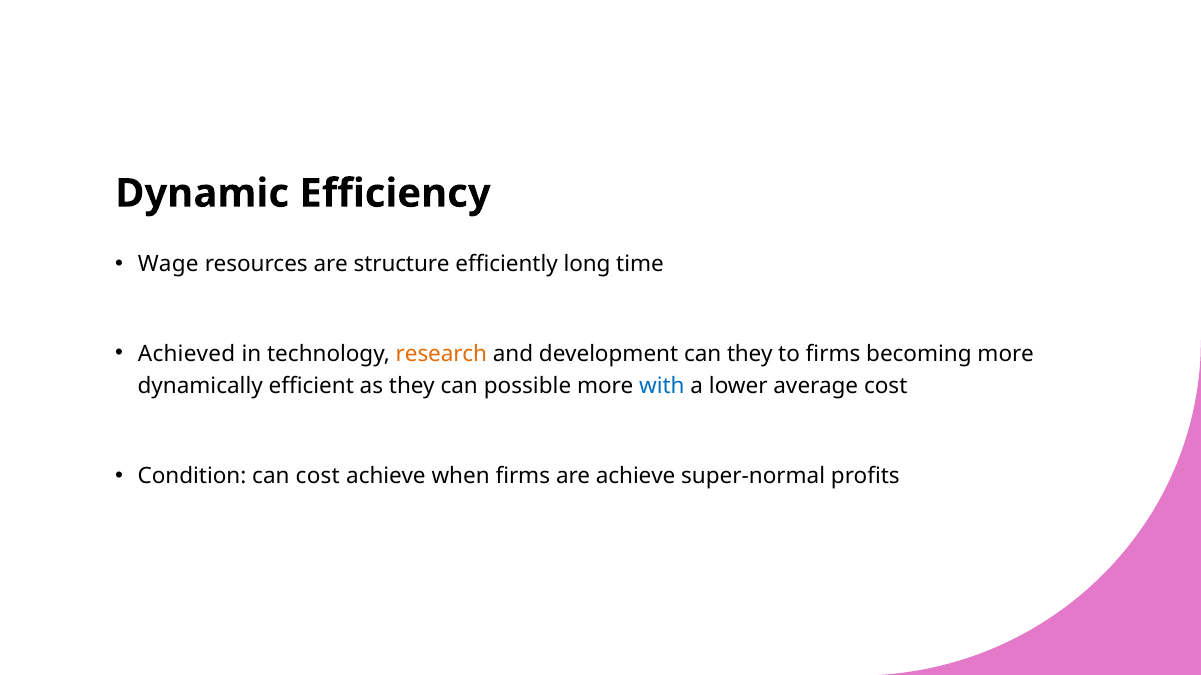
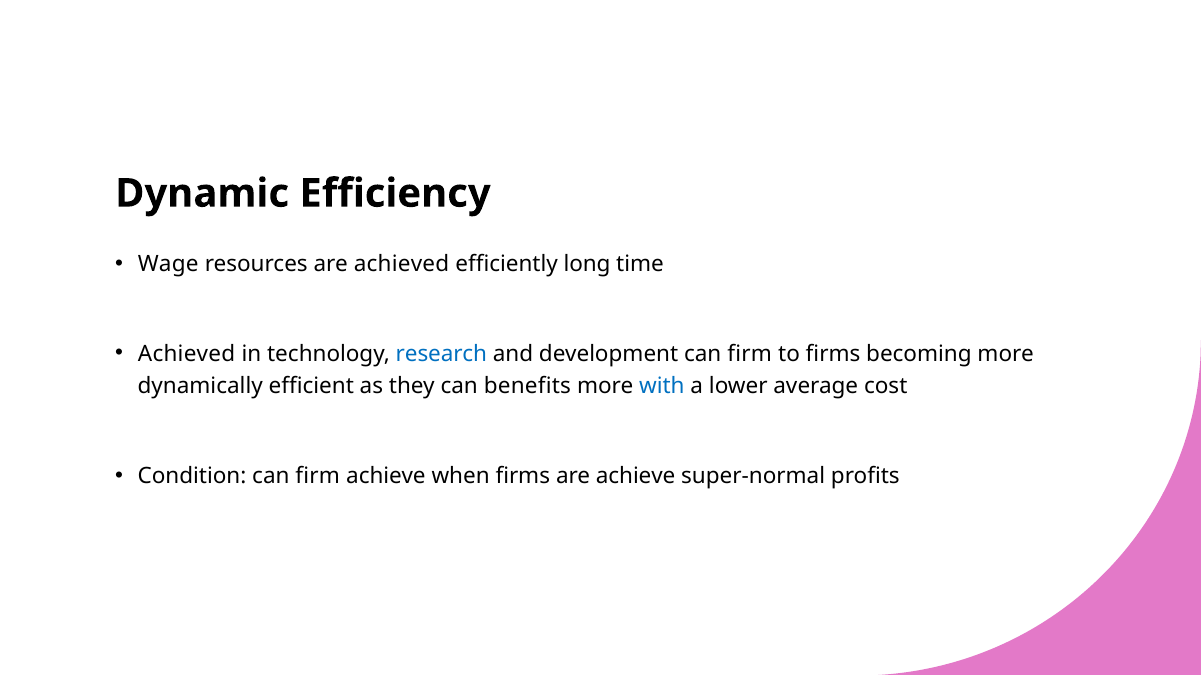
are structure: structure -> achieved (401, 264)
research colour: orange -> blue (441, 354)
development can they: they -> firm (750, 354)
possible: possible -> benefits (527, 386)
Condition can cost: cost -> firm (318, 476)
